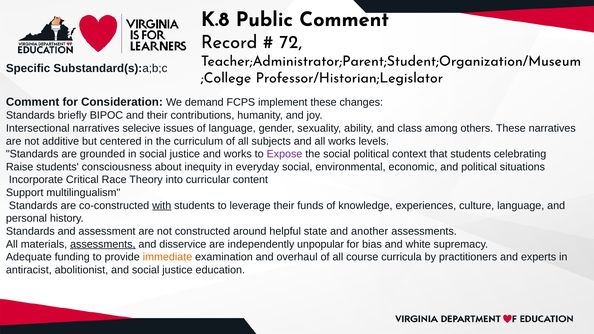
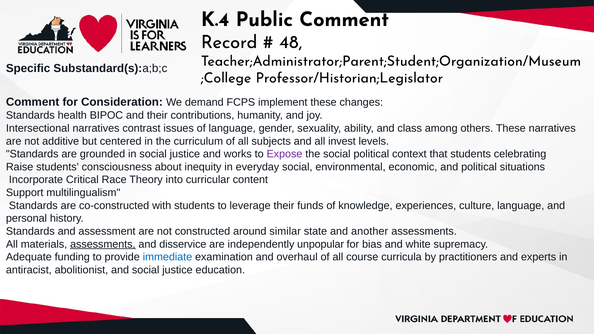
K.8: K.8 -> K.4 (215, 19)
72: 72 -> 48 (291, 42)
briefly: briefly -> health (72, 115)
selecive: selecive -> contrast (141, 128)
all works: works -> invest (342, 141)
with underline: present -> none (162, 206)
helpful: helpful -> similar (285, 231)
immediate colour: orange -> blue (167, 257)
